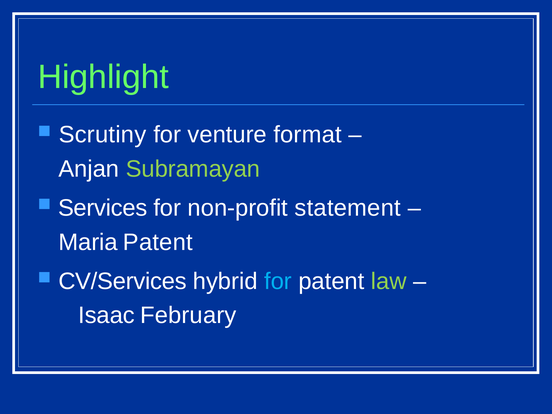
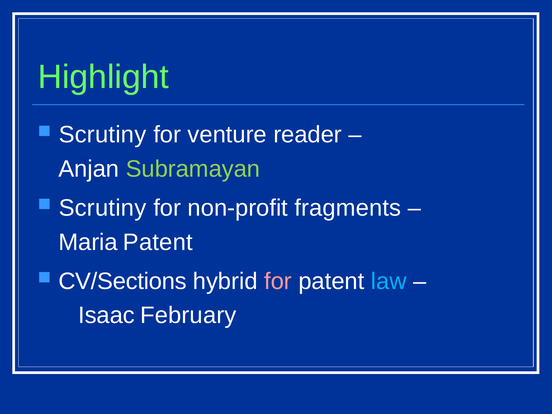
format: format -> reader (308, 135)
Services: Services -> Scrutiny (103, 208)
statement: statement -> fragments (348, 208)
CV/Services: CV/Services -> CV/Sections (123, 281)
for colour: light blue -> pink (278, 281)
law colour: light green -> light blue (389, 281)
